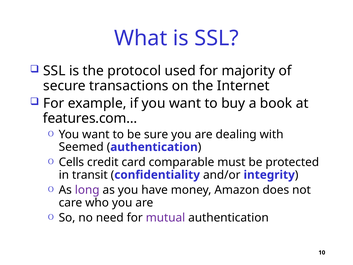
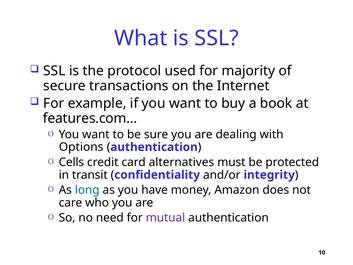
Seemed: Seemed -> Options (81, 147)
comparable: comparable -> alternatives (181, 162)
long colour: purple -> blue (87, 190)
